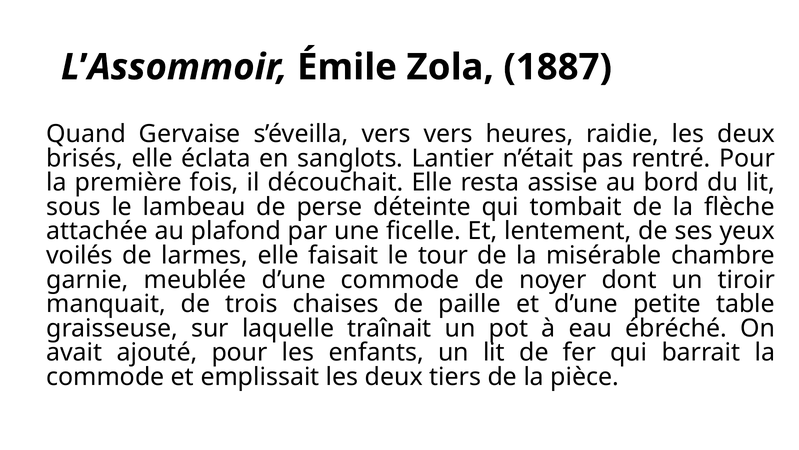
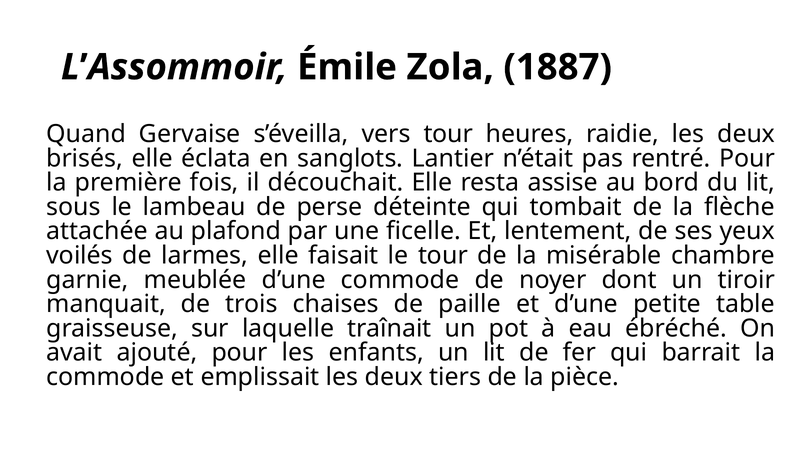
vers vers: vers -> tour (448, 134)
